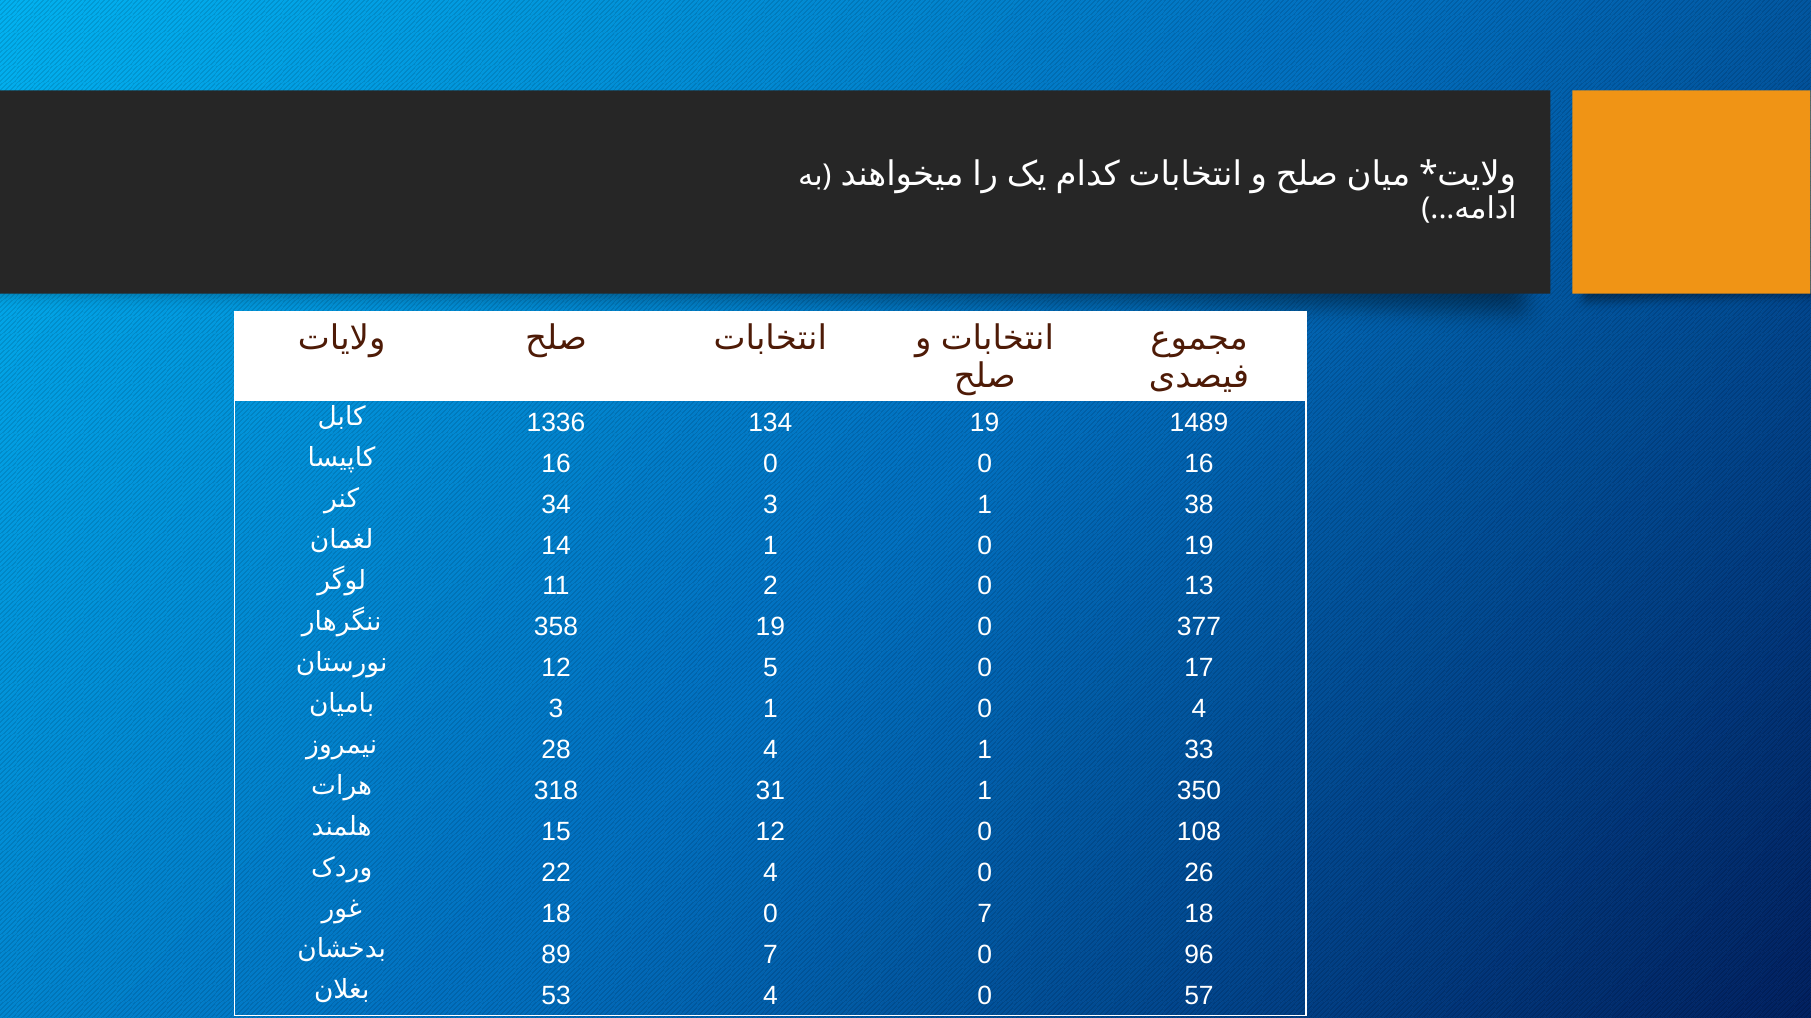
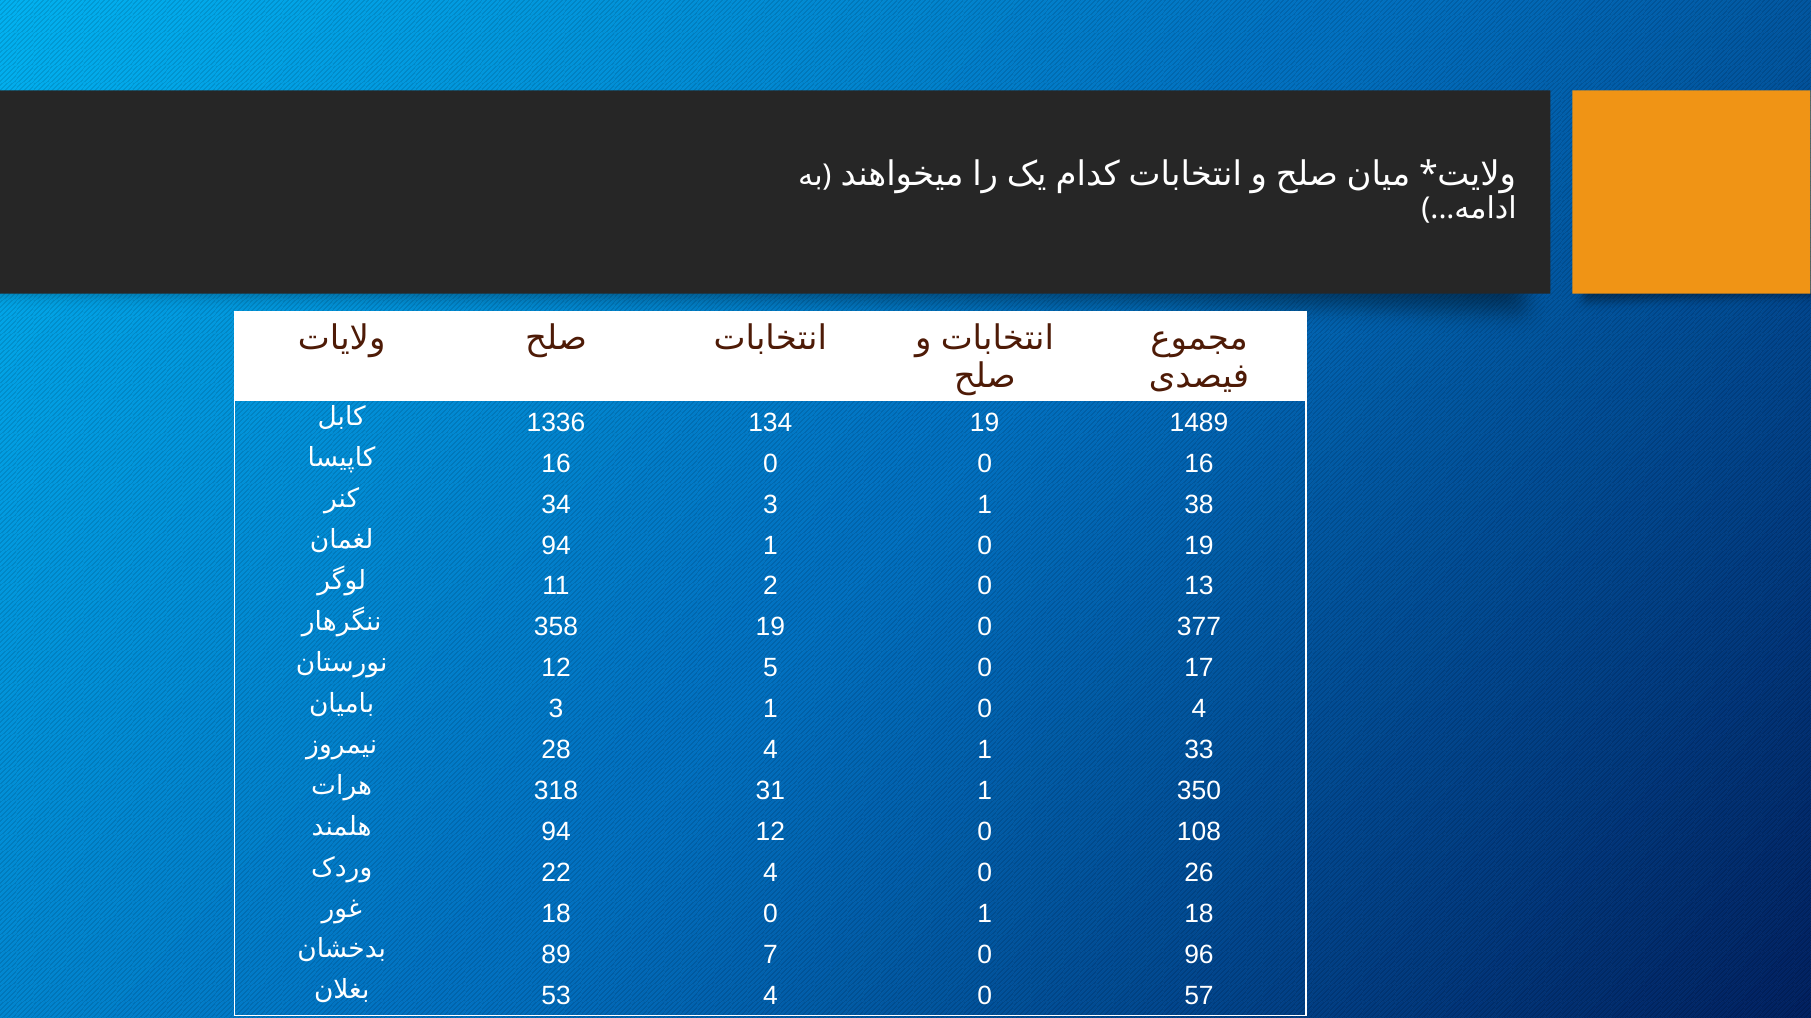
14: 14 -> 94 (556, 546)
15: 15 -> 94 (556, 832)
0 7: 7 -> 1 (985, 914)
